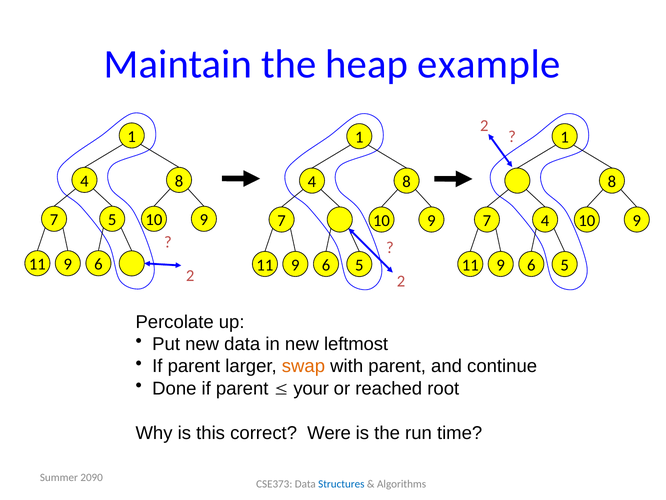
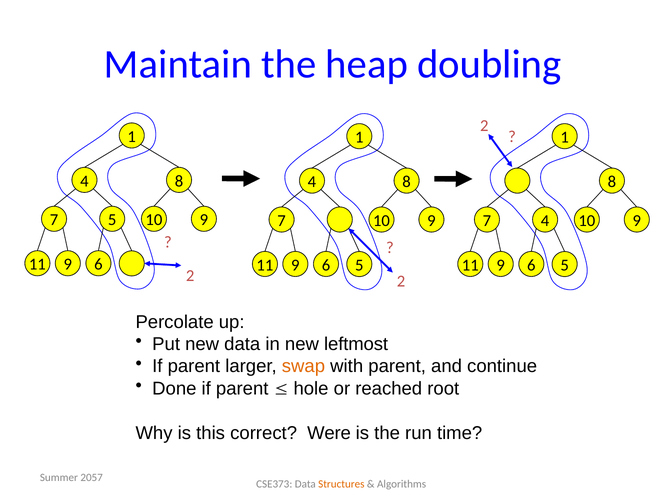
example: example -> doubling (489, 64)
your: your -> hole (311, 388)
2090: 2090 -> 2057 (92, 477)
Structures colour: blue -> orange (341, 484)
